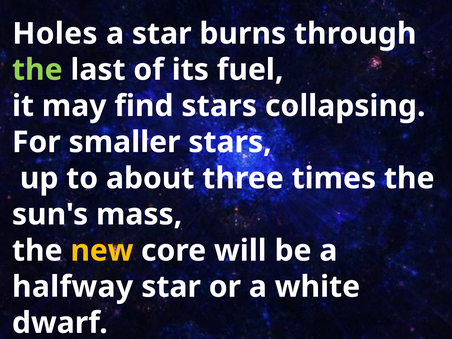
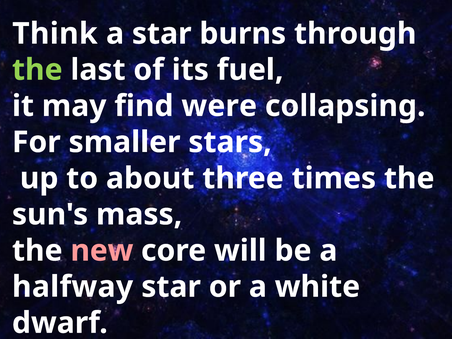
Holes: Holes -> Think (55, 34)
find stars: stars -> were (219, 106)
new colour: yellow -> pink (102, 251)
